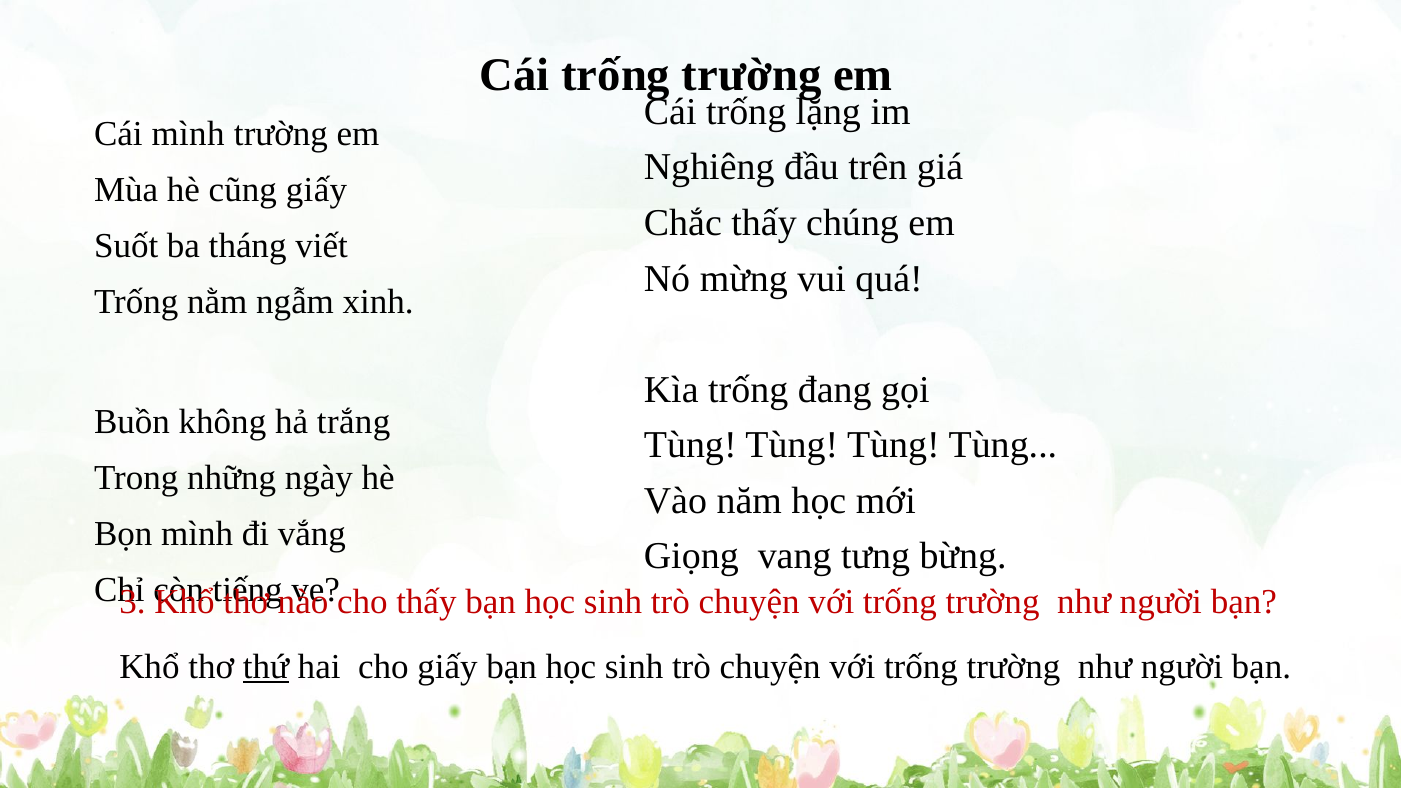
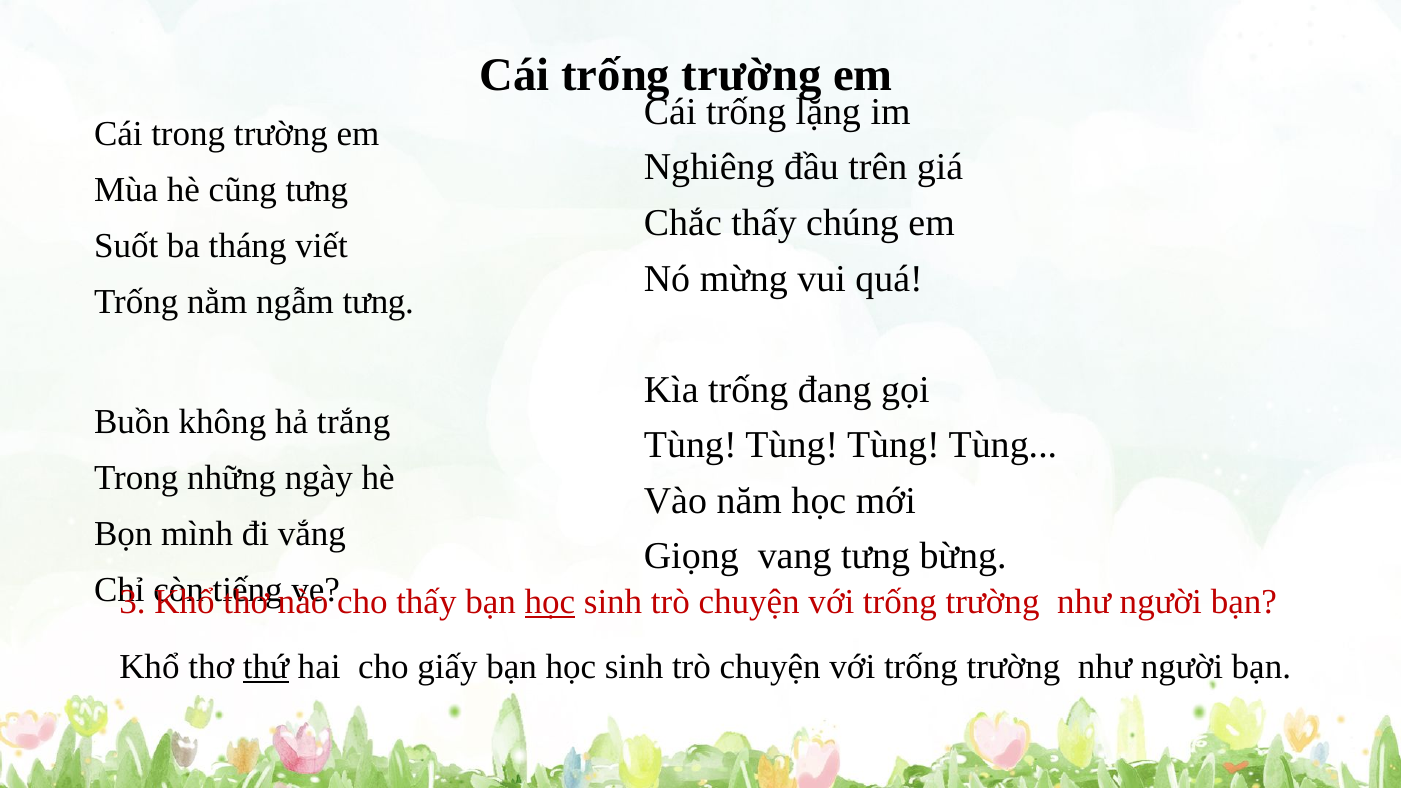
Cái mình: mình -> trong (188, 133)
cũng giấy: giấy -> tưng (317, 189)
ngẫm xinh: xinh -> tưng (378, 302)
học underline: none -> present (550, 602)
